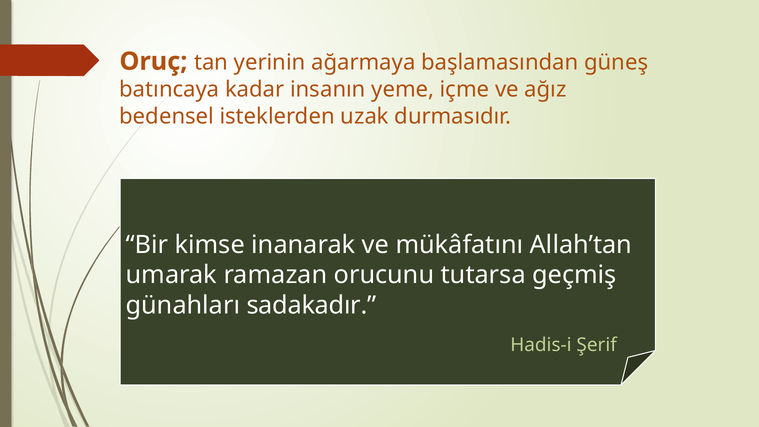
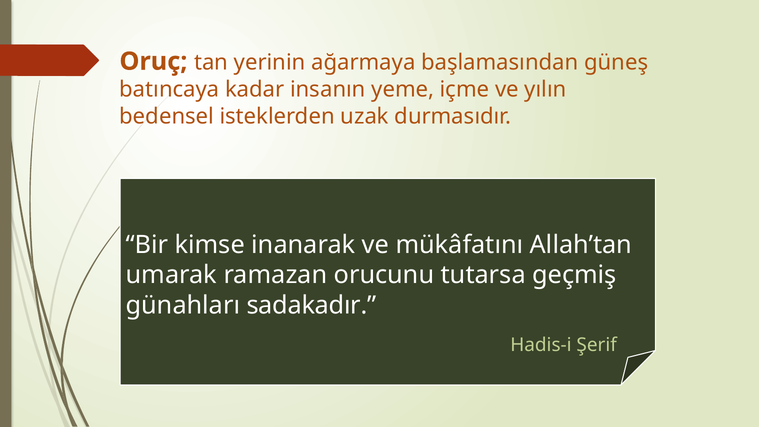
ağız: ağız -> yılın (545, 90)
